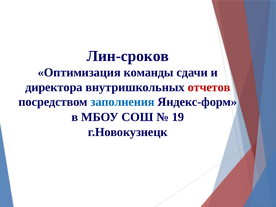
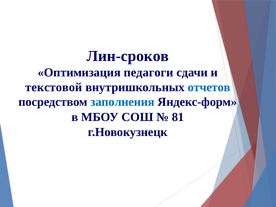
команды: команды -> педагоги (149, 72)
директора: директора -> текстовой (54, 87)
отчетов colour: red -> blue (209, 87)
19: 19 -> 81 (178, 117)
